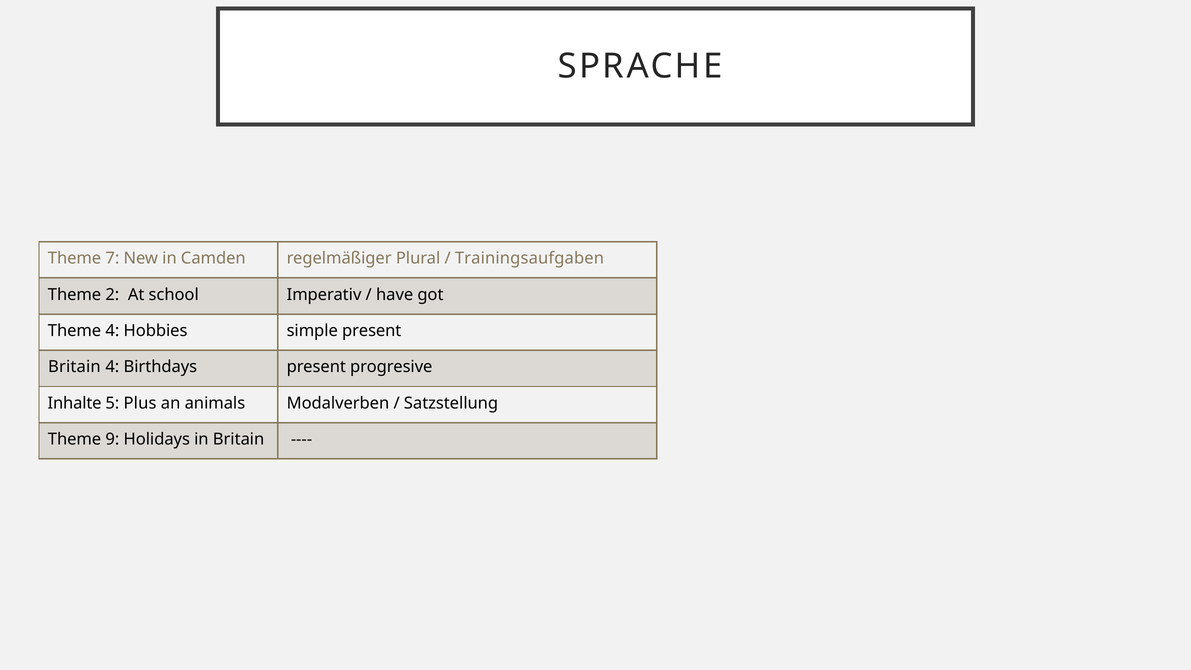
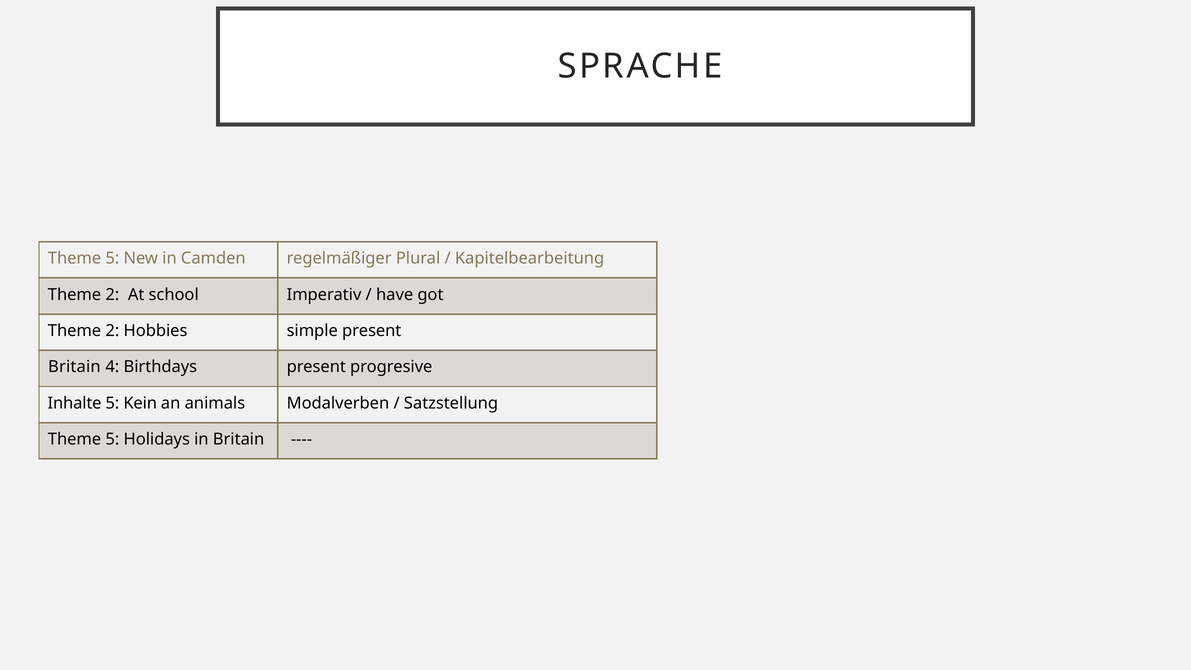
7: 7 -> 5 (112, 258)
Trainingsaufgaben: Trainingsaufgaben -> Kapitelbearbeitung (530, 258)
4: 4 -> 2 (112, 331)
Plus: Plus -> Kein (140, 403)
9: 9 -> 5 (112, 439)
